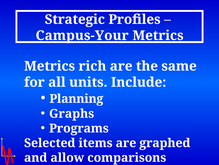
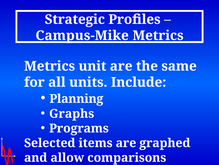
Campus-Your: Campus-Your -> Campus-Mike (82, 35)
rich: rich -> unit (92, 66)
